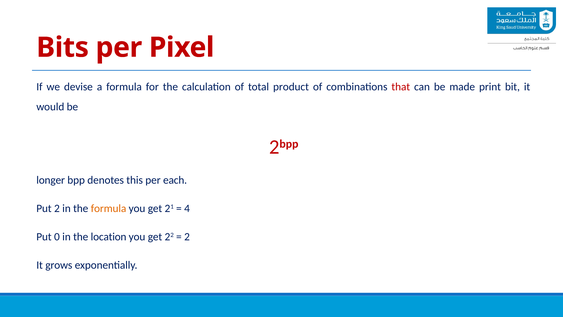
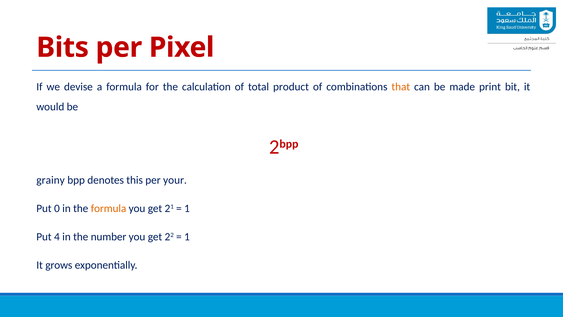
that colour: red -> orange (401, 87)
longer: longer -> grainy (51, 180)
each: each -> your (175, 180)
Put 2: 2 -> 0 (57, 208)
4: 4 -> 1 (187, 208)
0: 0 -> 4 (57, 237)
location: location -> number (109, 237)
2: 2 -> 1 (187, 237)
